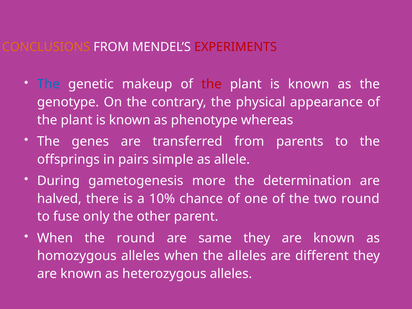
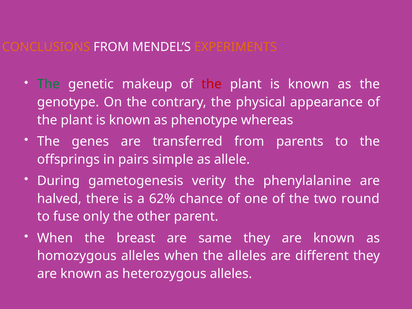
EXPERIMENTS colour: red -> orange (236, 47)
The colour: blue -> green (48, 84)
more: more -> verity (209, 181)
determination: determination -> phenylalanine (307, 181)
10%: 10% -> 62% (162, 199)
the round: round -> breast (136, 238)
